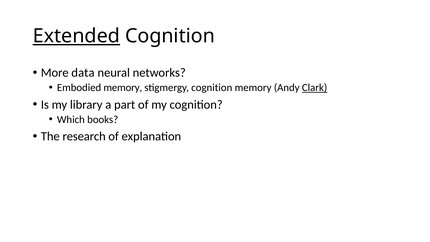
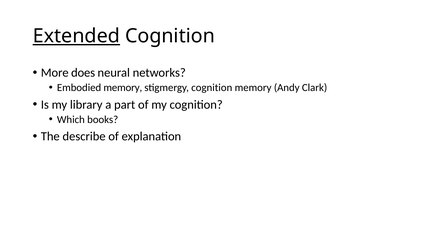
data: data -> does (83, 73)
Clark underline: present -> none (315, 88)
research: research -> describe (84, 136)
